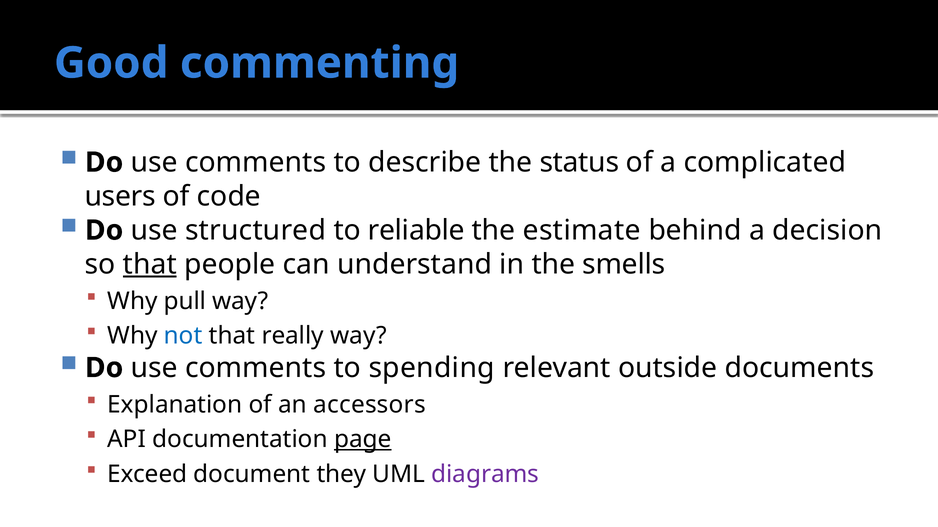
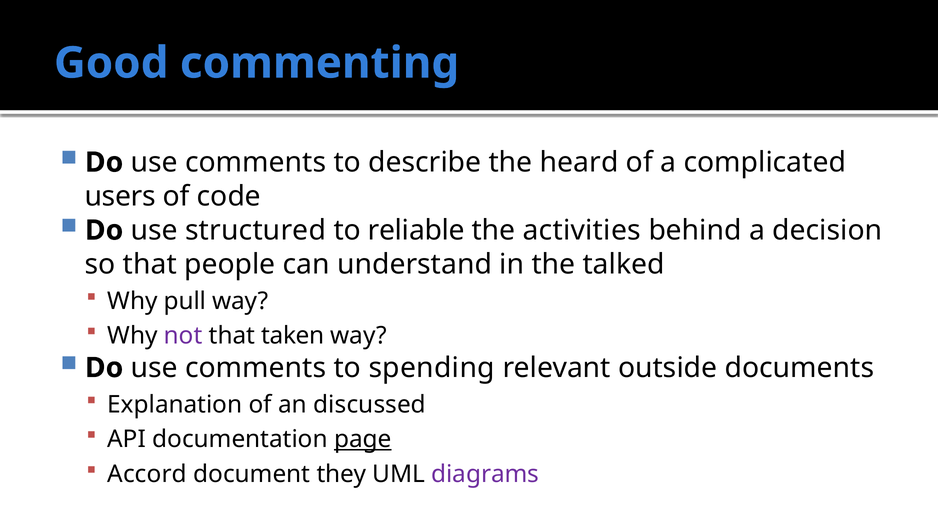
status: status -> heard (579, 163)
estimate: estimate -> activities (582, 231)
that underline: present -> none (150, 265)
smells: smells -> talked (624, 265)
not colour: blue -> purple (183, 336)
really: really -> taken (293, 336)
accessors: accessors -> discussed (370, 405)
Exceed: Exceed -> Accord (147, 475)
